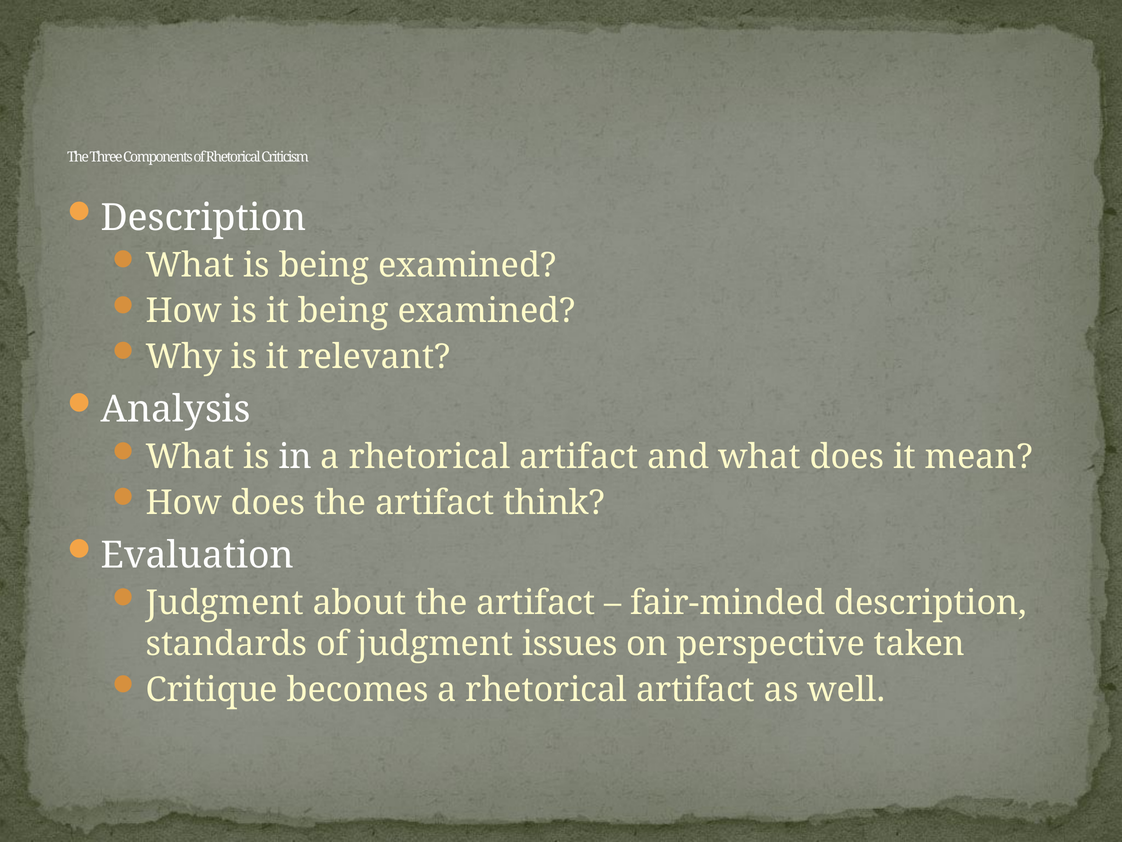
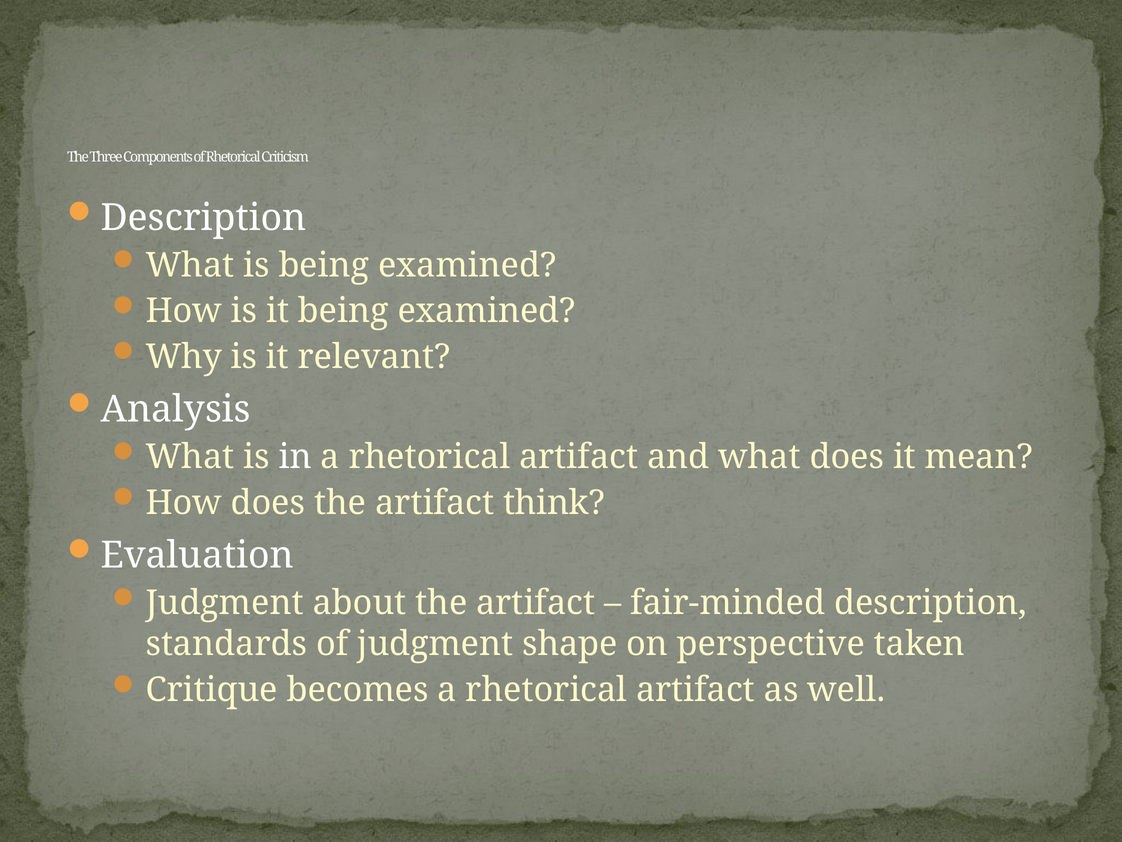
issues: issues -> shape (570, 644)
